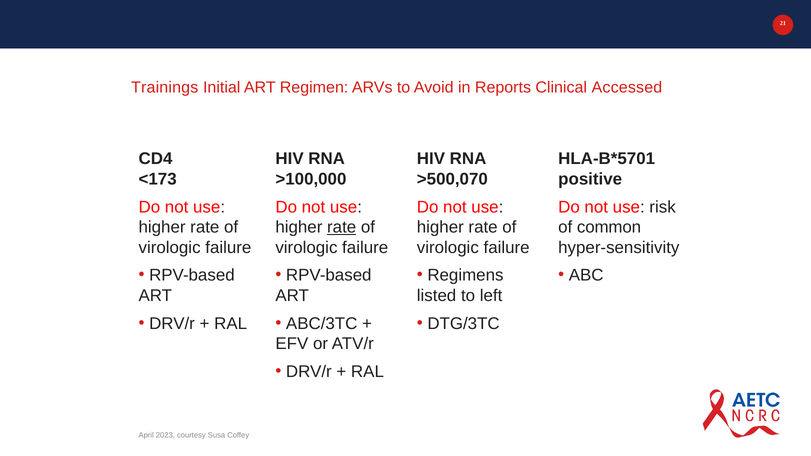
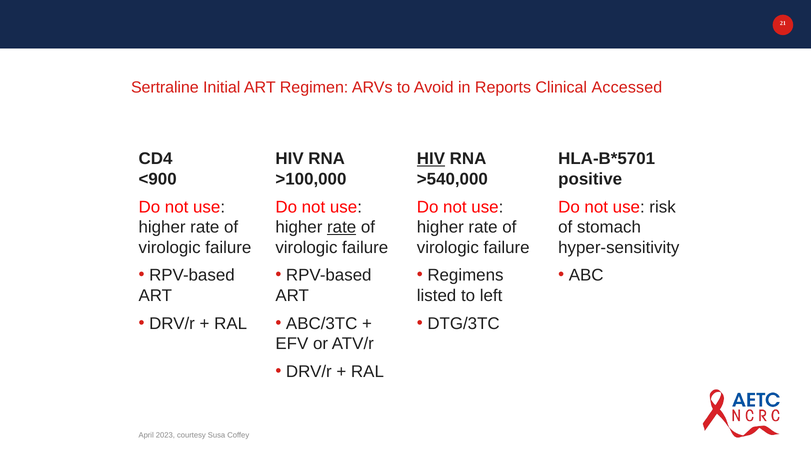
Trainings: Trainings -> Sertraline (165, 87)
HIV underline: none -> present (431, 159)
<173: <173 -> <900 (158, 179)
>500,070: >500,070 -> >540,000 (452, 179)
common: common -> stomach (609, 227)
